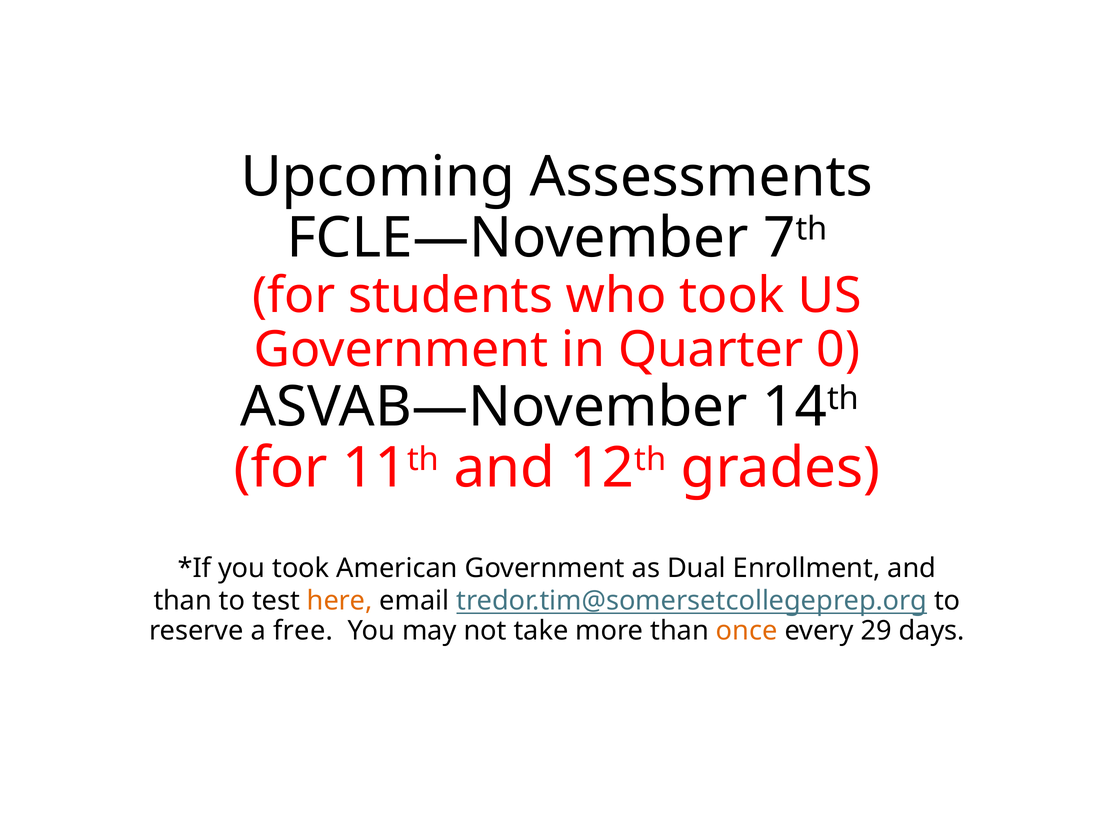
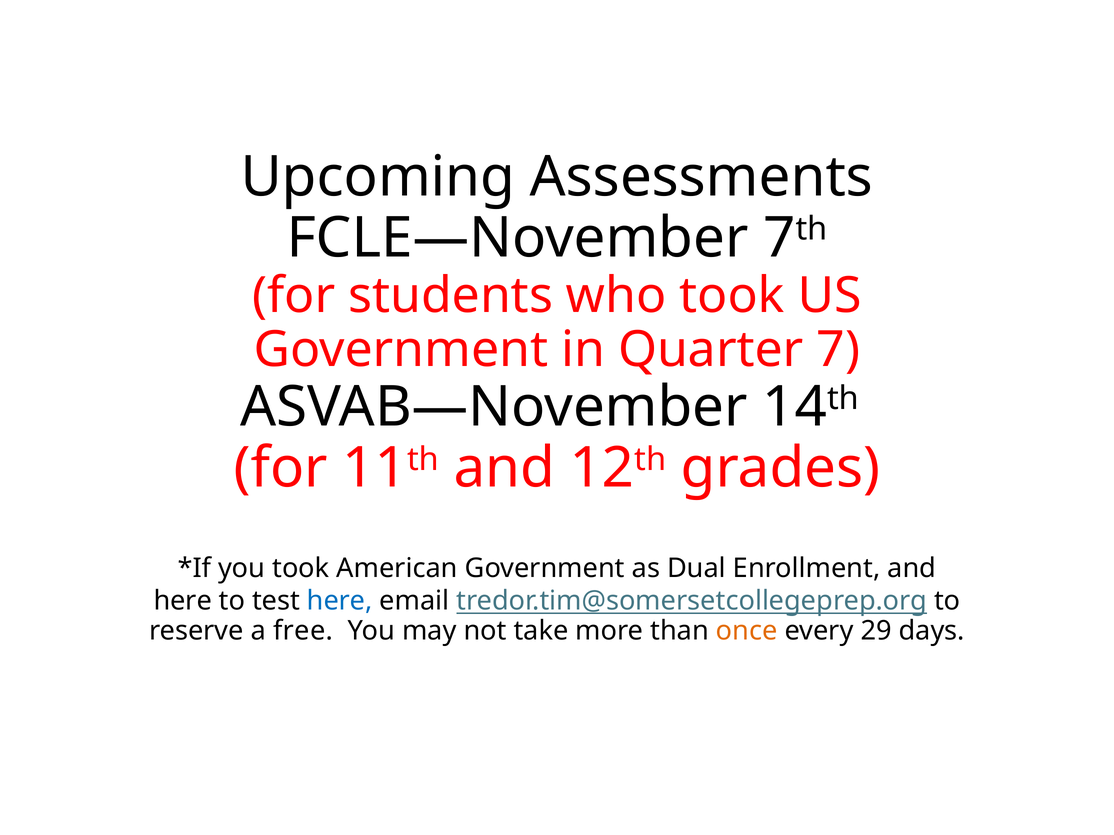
0: 0 -> 7 (838, 350)
than: than -> here (183, 601)
here colour: orange -> blue (340, 601)
